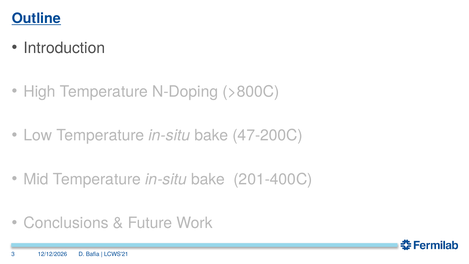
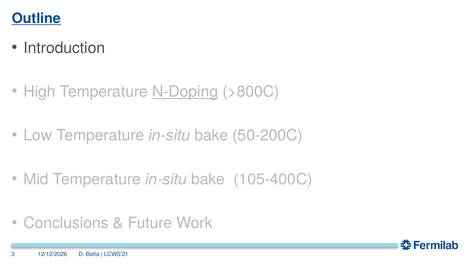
N-Doping underline: none -> present (185, 92)
47-200C: 47-200C -> 50-200C (268, 135)
201-400C: 201-400C -> 105-400C (273, 179)
